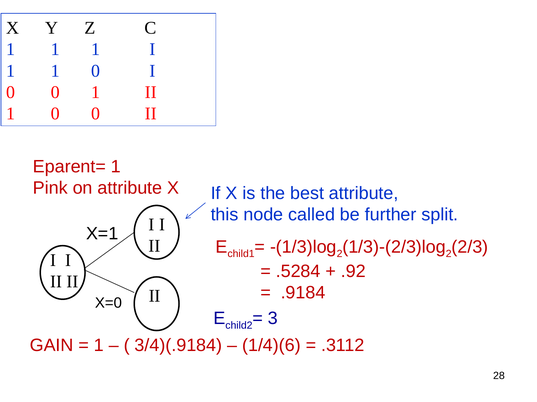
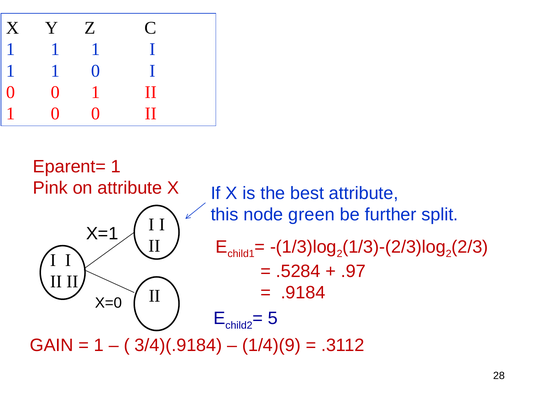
called: called -> green (312, 215)
.92: .92 -> .97 (353, 272)
3: 3 -> 5 (273, 319)
1/4)(6: 1/4)(6 -> 1/4)(9 (271, 346)
